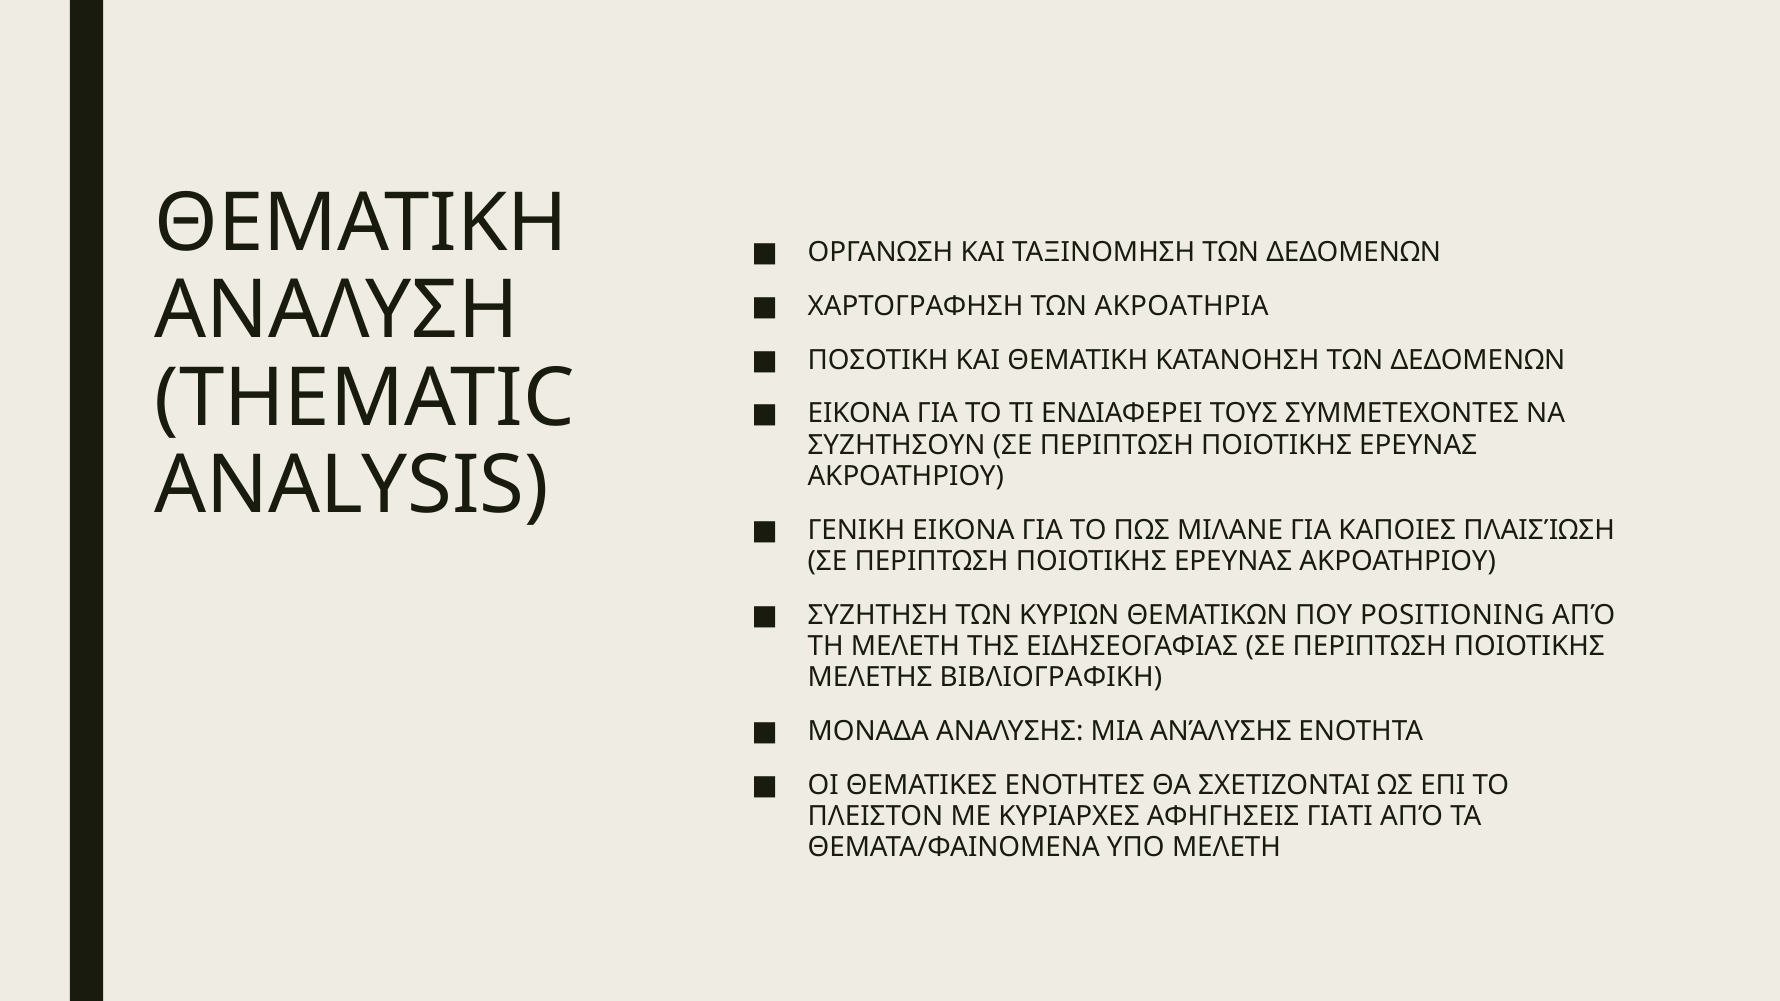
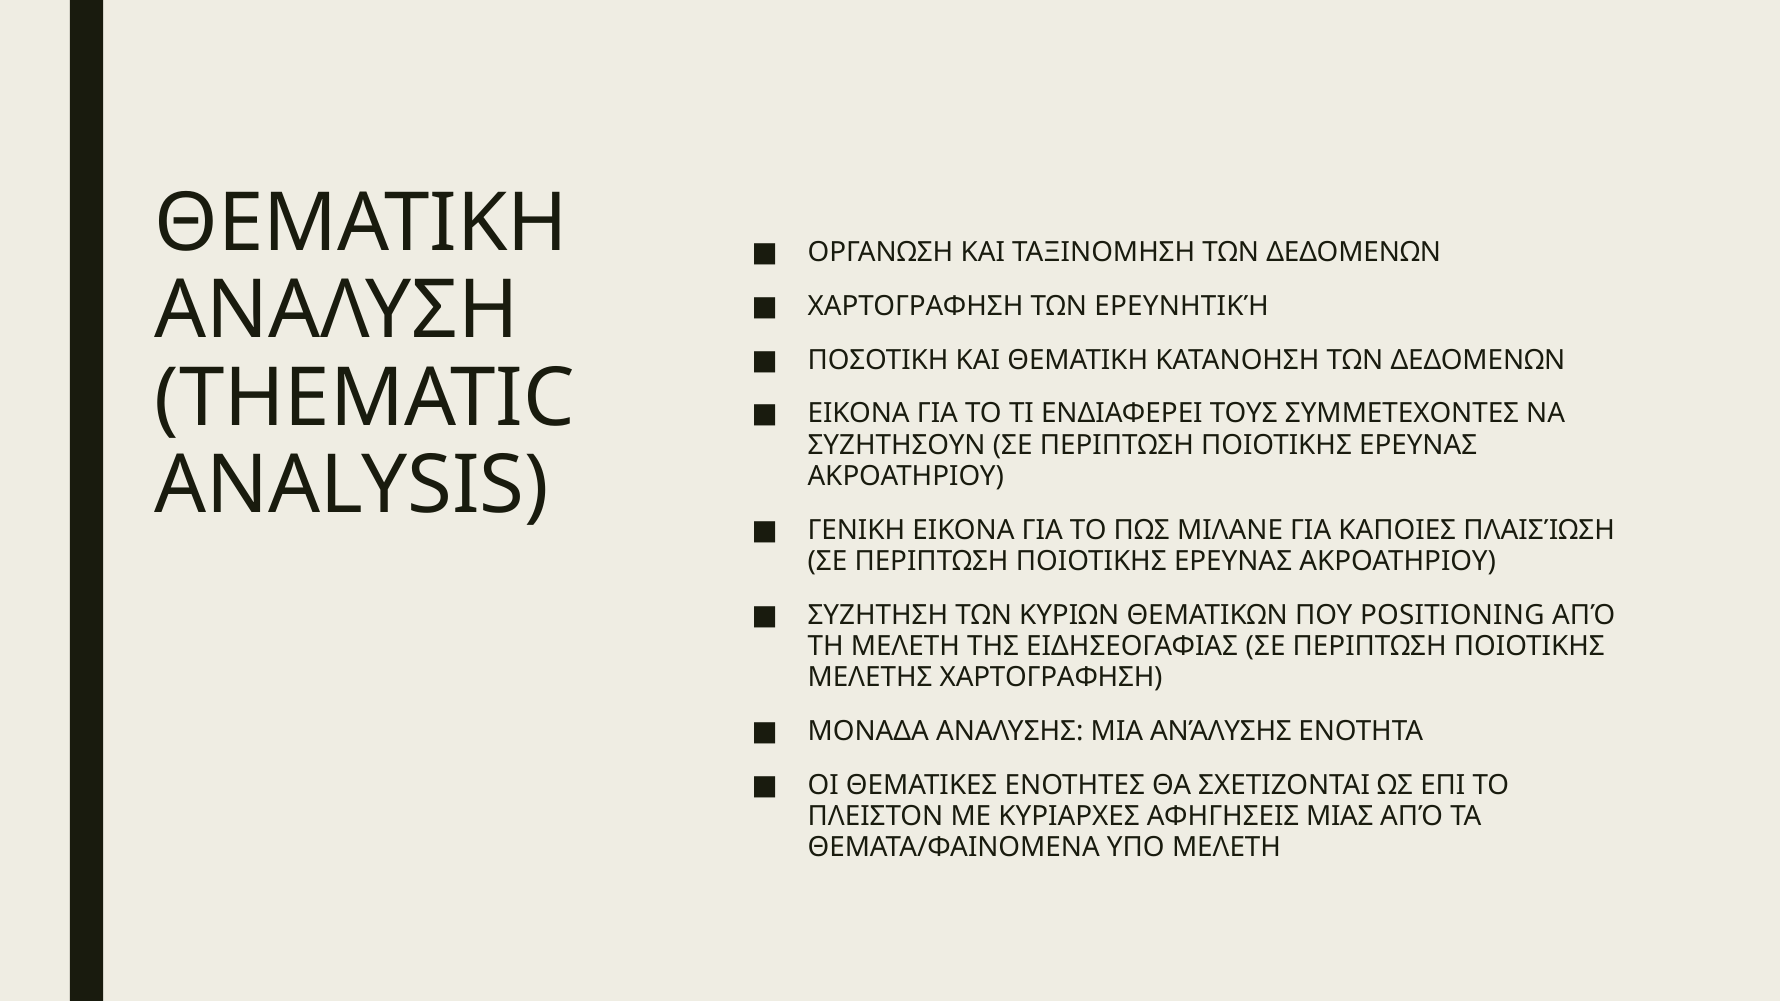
ΑΚΡΟΑΤΗΡΙΑ: ΑΚΡΟΑΤΗΡΙΑ -> ΕΡΕΥΝΗΤΙΚΉ (1182, 306)
ΜΕΛΕΤΗΣ ΒΙΒΛΙΟΓΡΑΦΙΚΗ: ΒΙΒΛΙΟΓΡΑΦΙΚΗ -> ΧΑΡΤΟΓΡΑΦΗΣΗ (1051, 678)
ΓΙΑΤΙ: ΓΙΑΤΙ -> ΜΙΑΣ (1340, 817)
